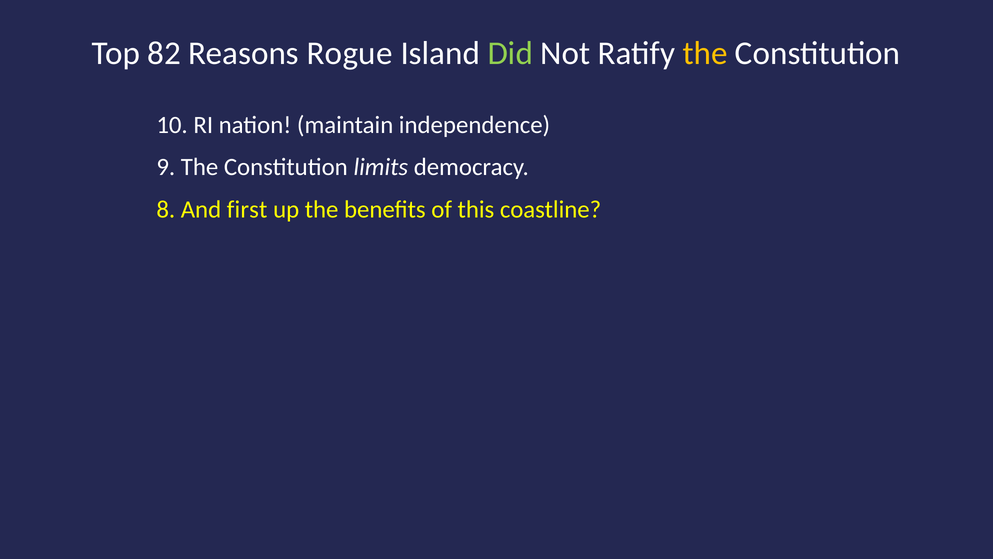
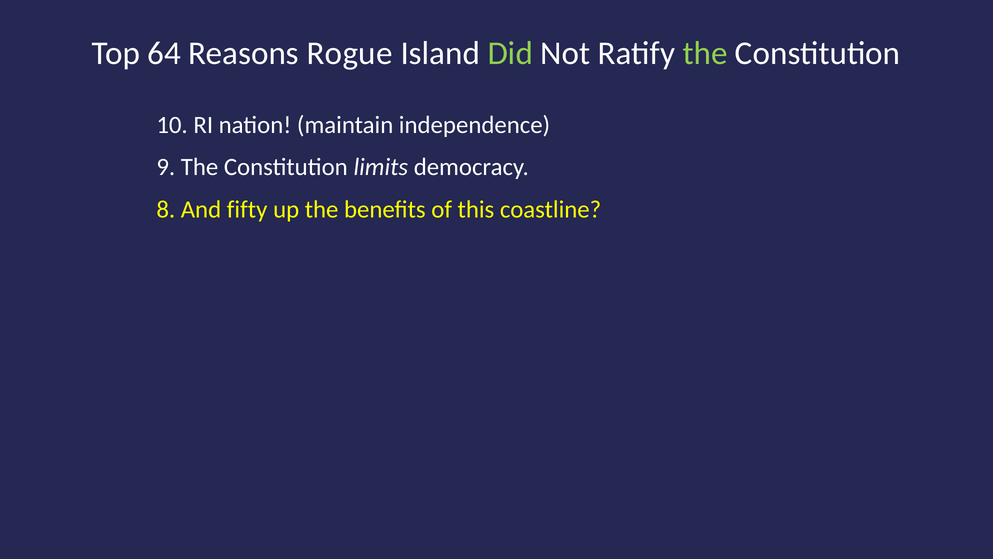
82: 82 -> 64 (164, 53)
the colour: yellow -> light green (705, 53)
first: first -> fifty (247, 209)
